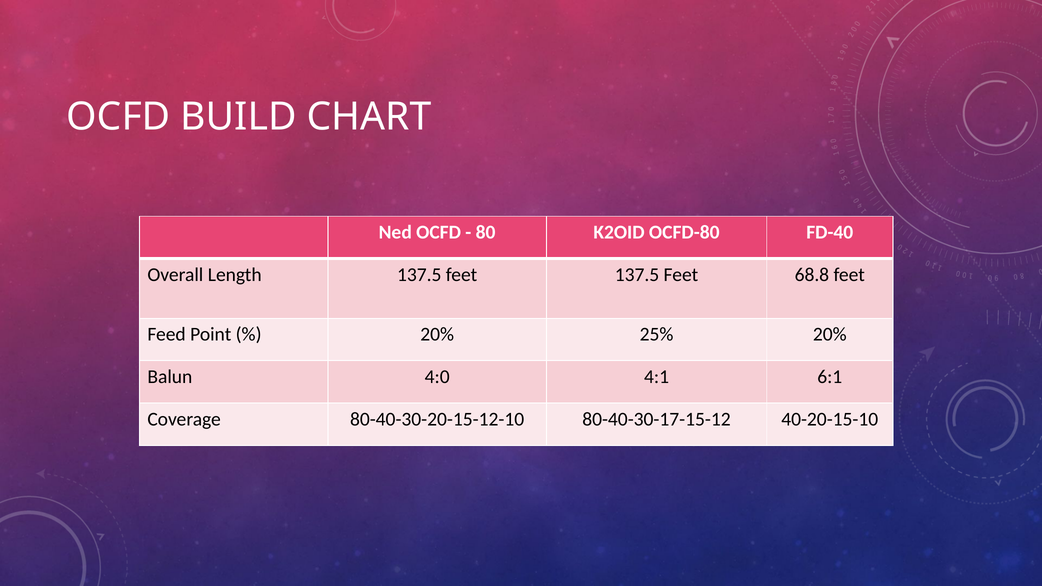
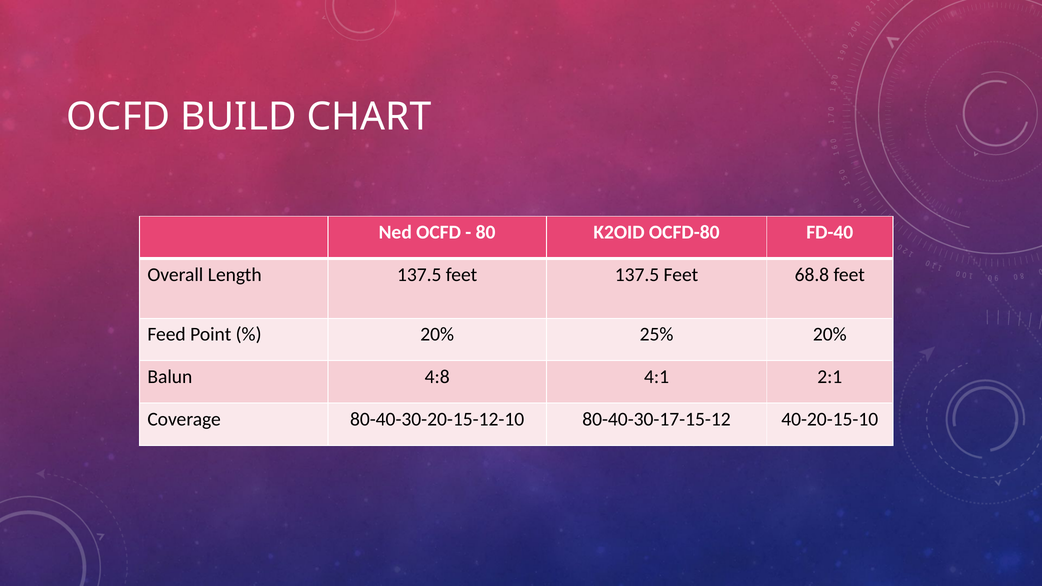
4:0: 4:0 -> 4:8 (437, 377)
6:1: 6:1 -> 2:1 (830, 377)
